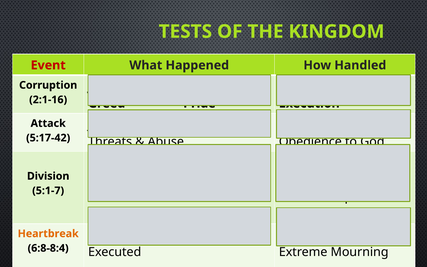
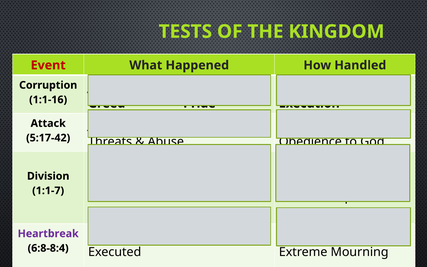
2:1-16: 2:1-16 -> 1:1-16 (48, 100)
5:1-7: 5:1-7 -> 1:1-7 (48, 191)
Heartbreak colour: orange -> purple (48, 234)
